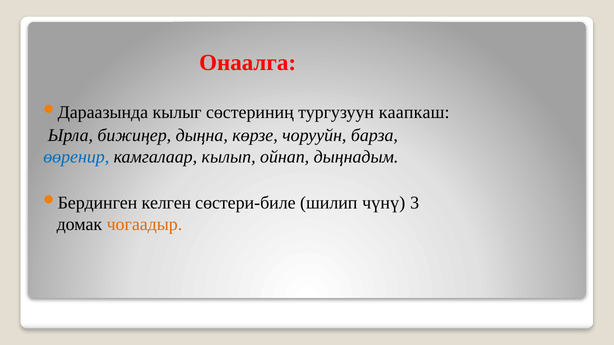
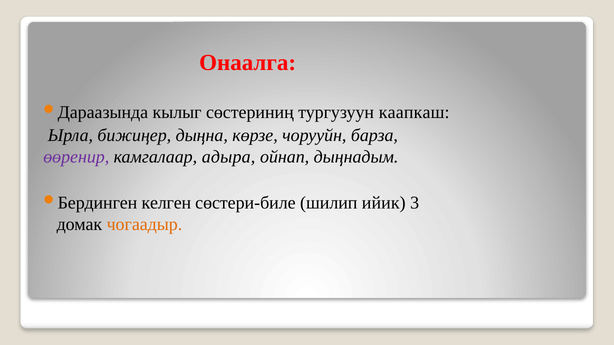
өөренир colour: blue -> purple (76, 157)
кылып: кылып -> адыра (229, 157)
чүнү: чүнү -> ийик (384, 203)
